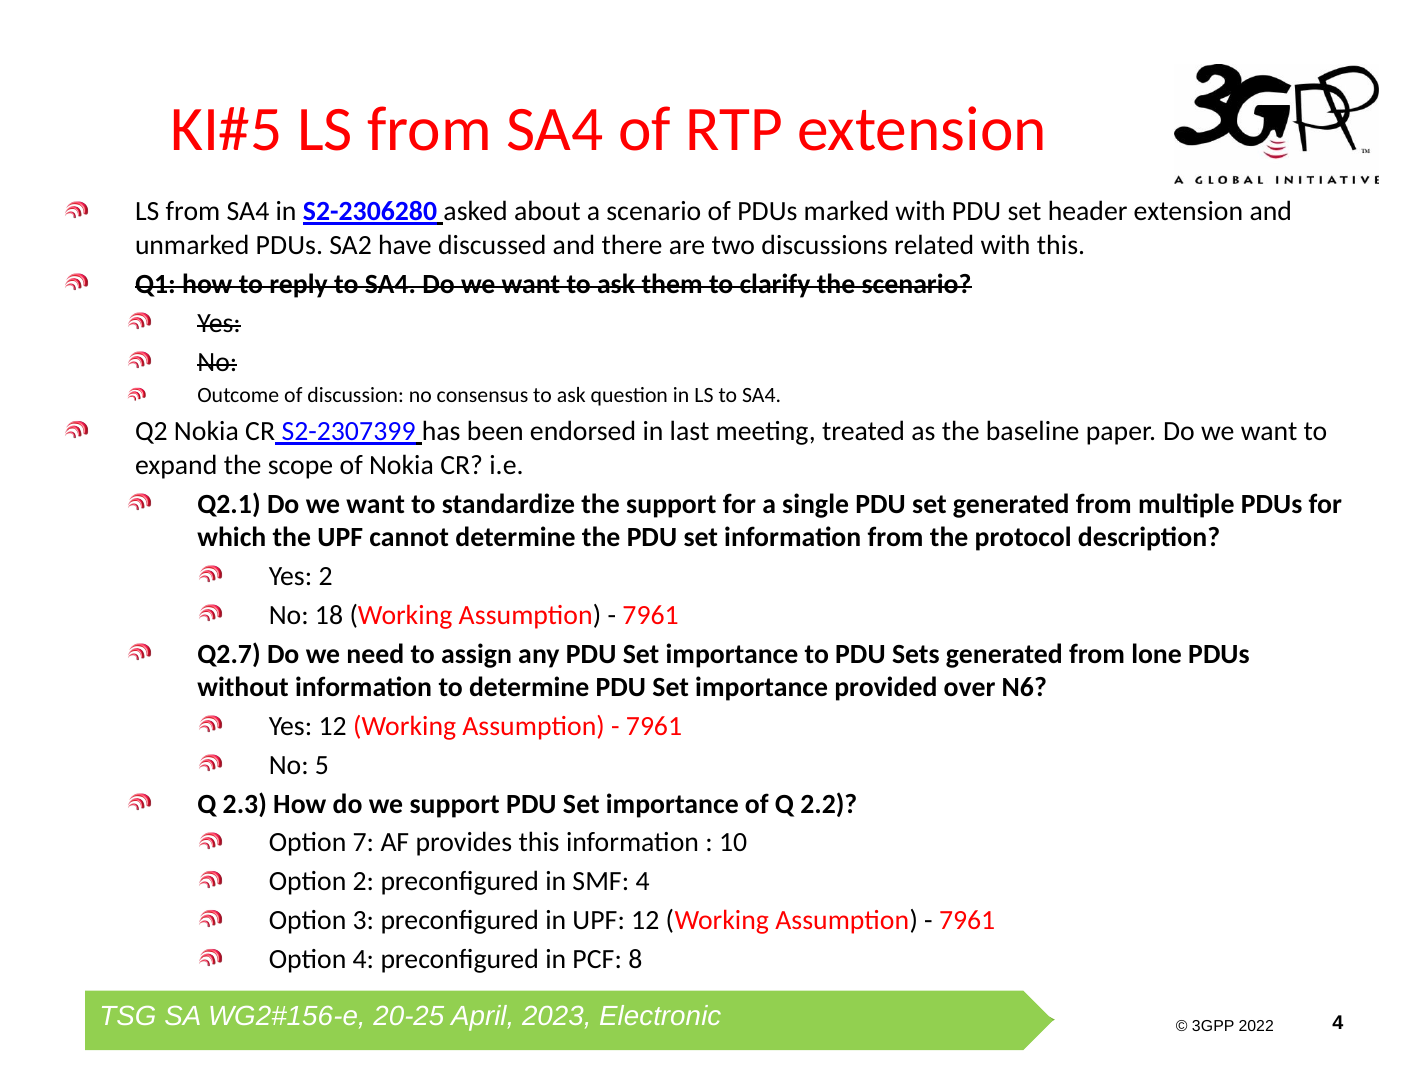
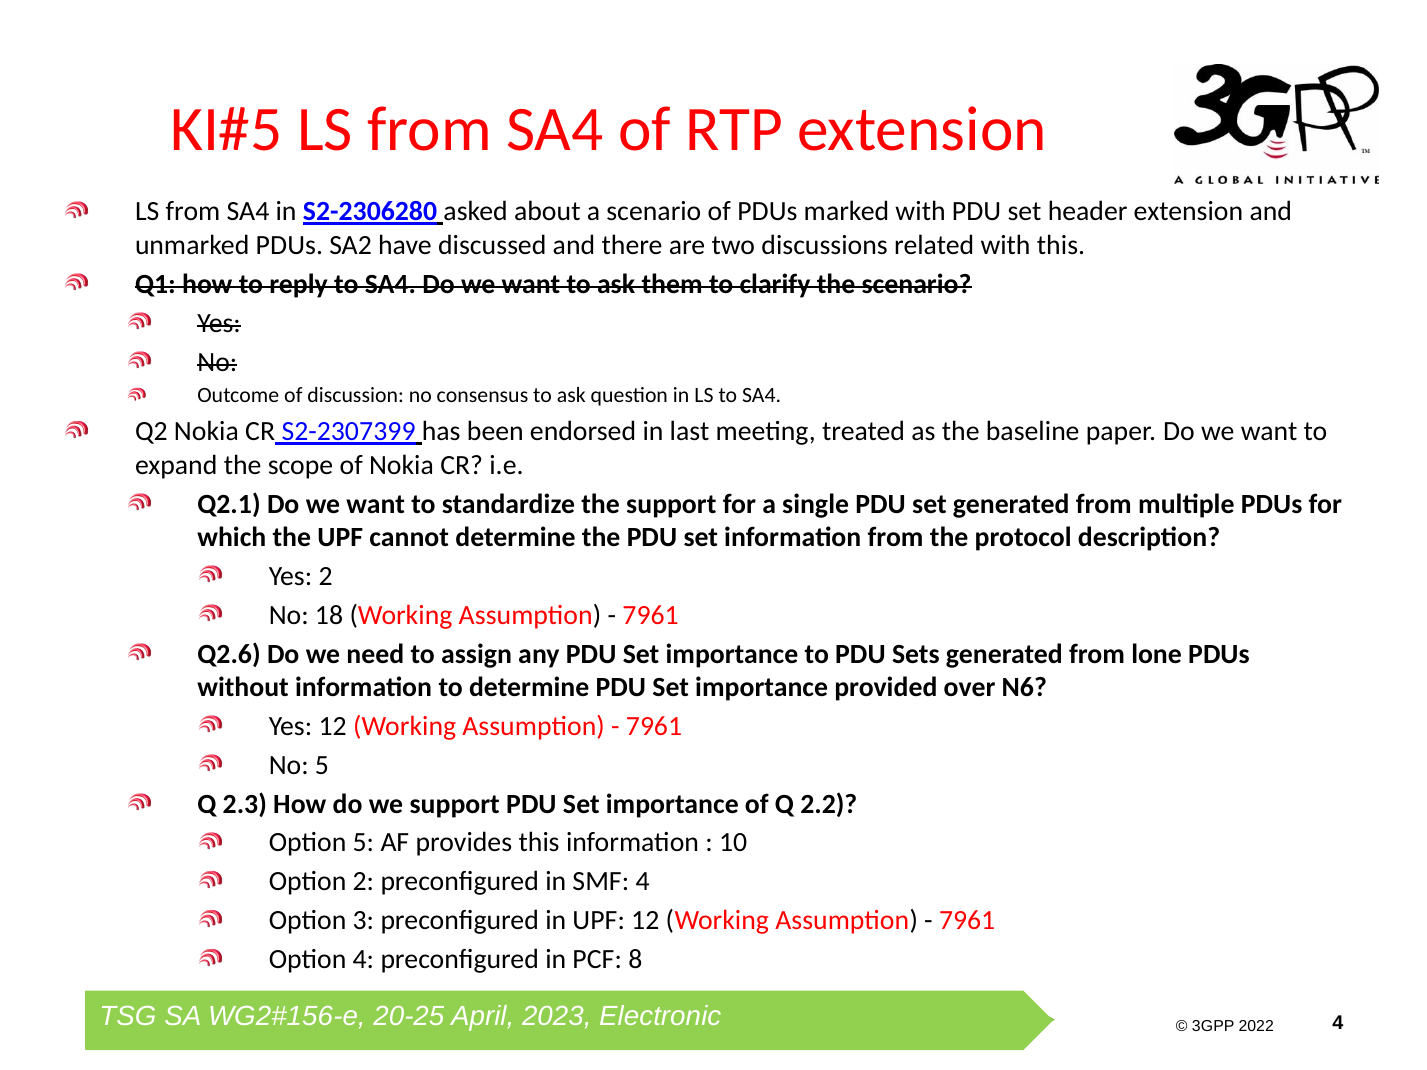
Q2.7: Q2.7 -> Q2.6 (229, 654)
Option 7: 7 -> 5 (363, 843)
